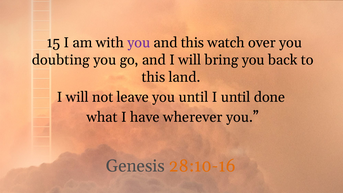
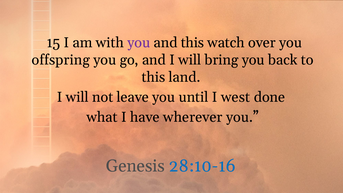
doubting: doubting -> offspring (61, 60)
I until: until -> west (236, 97)
28:10-16 colour: orange -> blue (202, 166)
